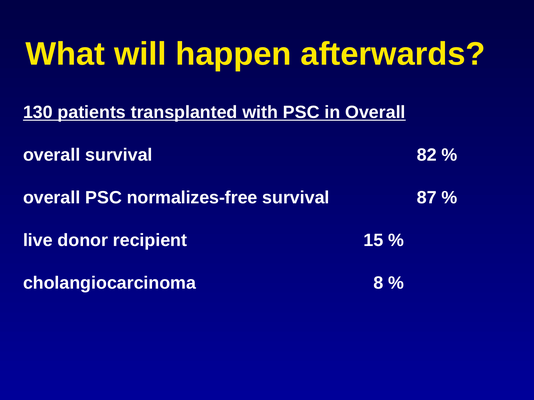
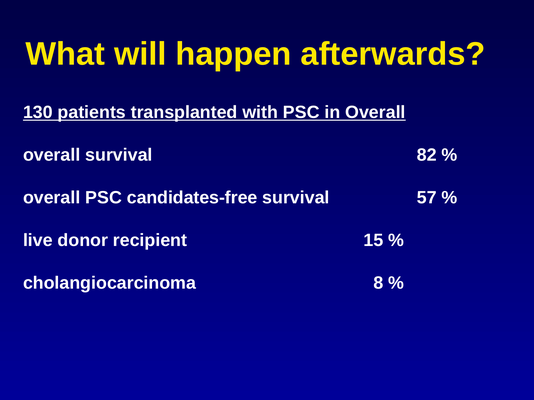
normalizes-free: normalizes-free -> candidates-free (192, 198)
87: 87 -> 57 (427, 198)
